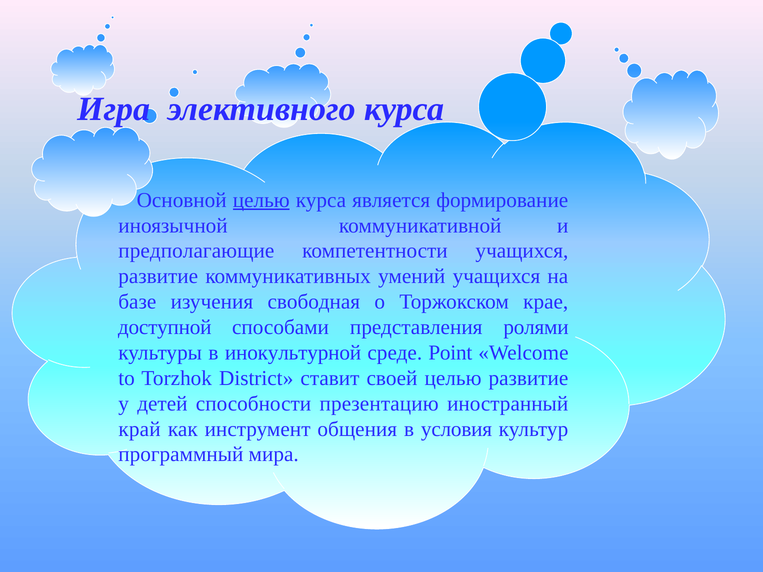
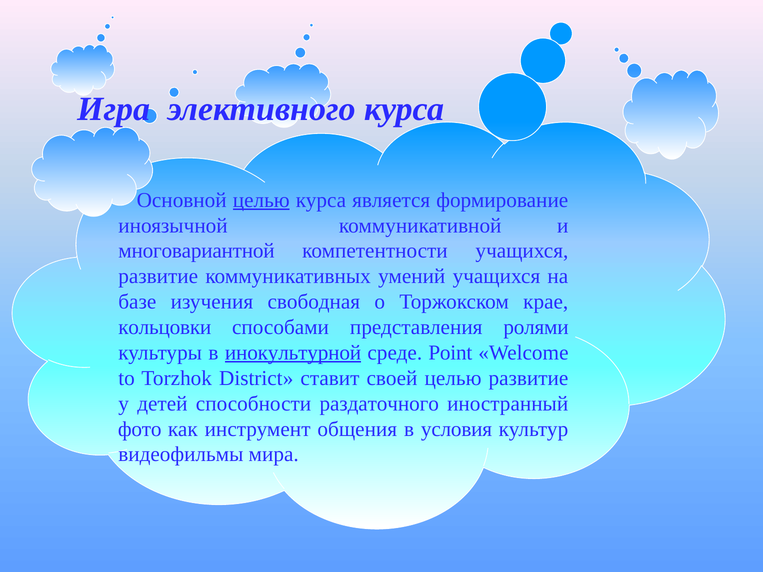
предполагающие: предполагающие -> многовариантной (196, 251)
доступной: доступной -> кольцовки (165, 327)
инокультурной underline: none -> present (293, 353)
презентацию: презентацию -> раздаточного (379, 404)
край: край -> фото (140, 429)
программный: программный -> видеофильмы (181, 455)
